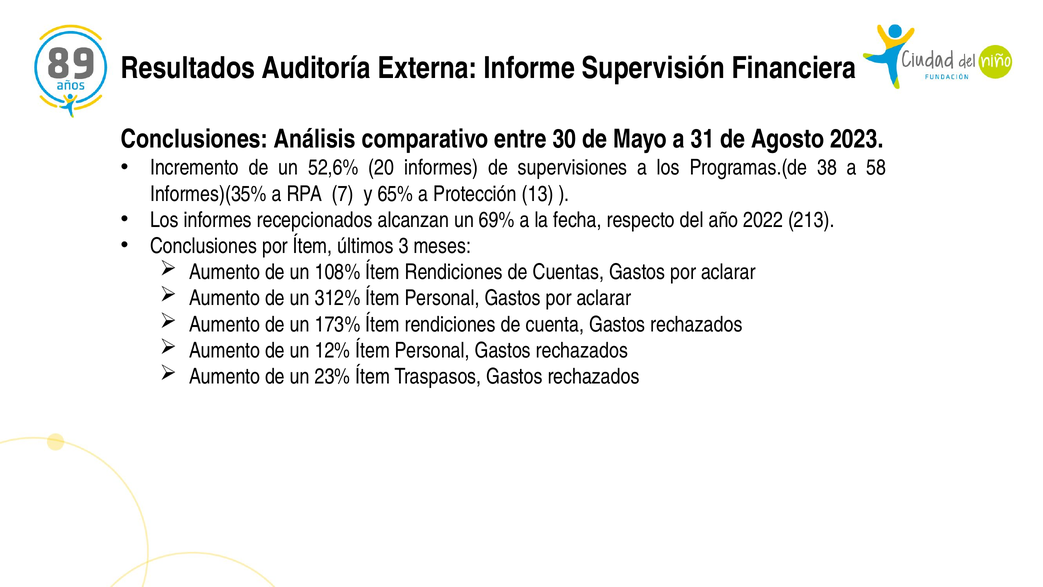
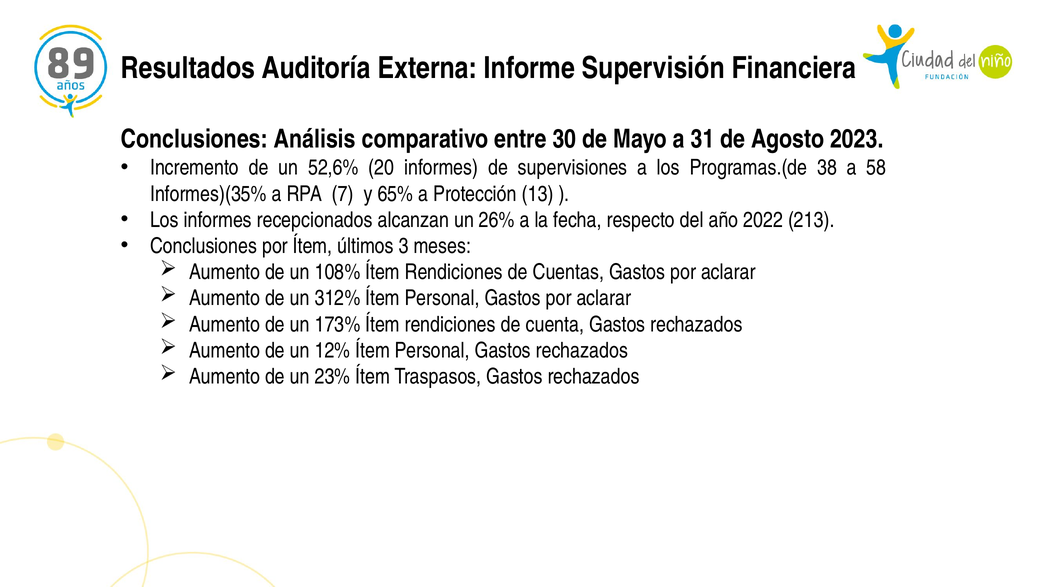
69%: 69% -> 26% (497, 220)
